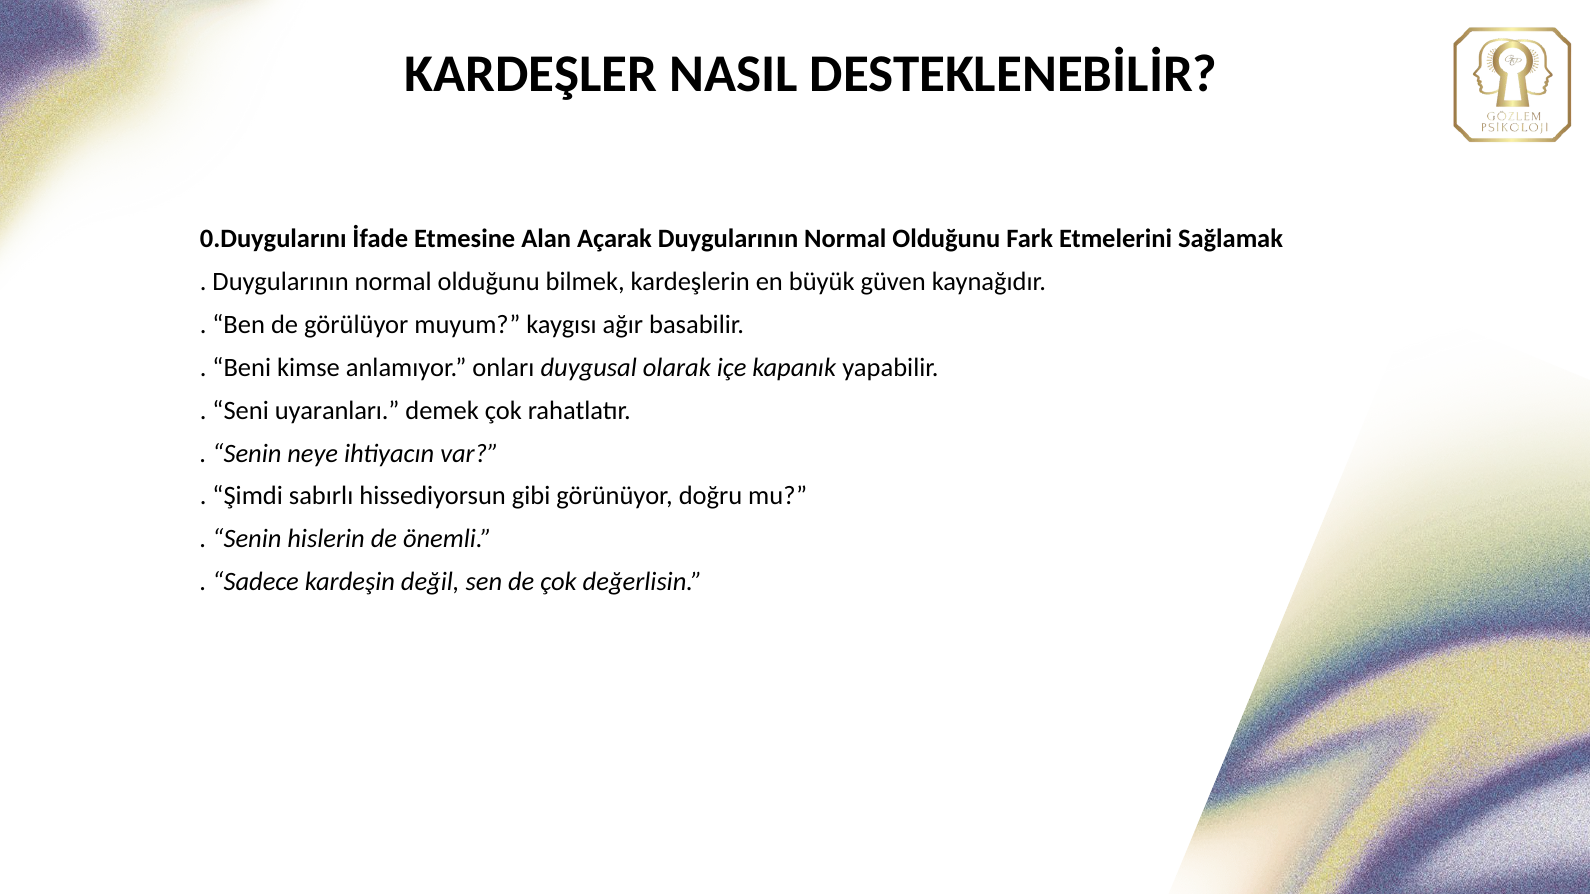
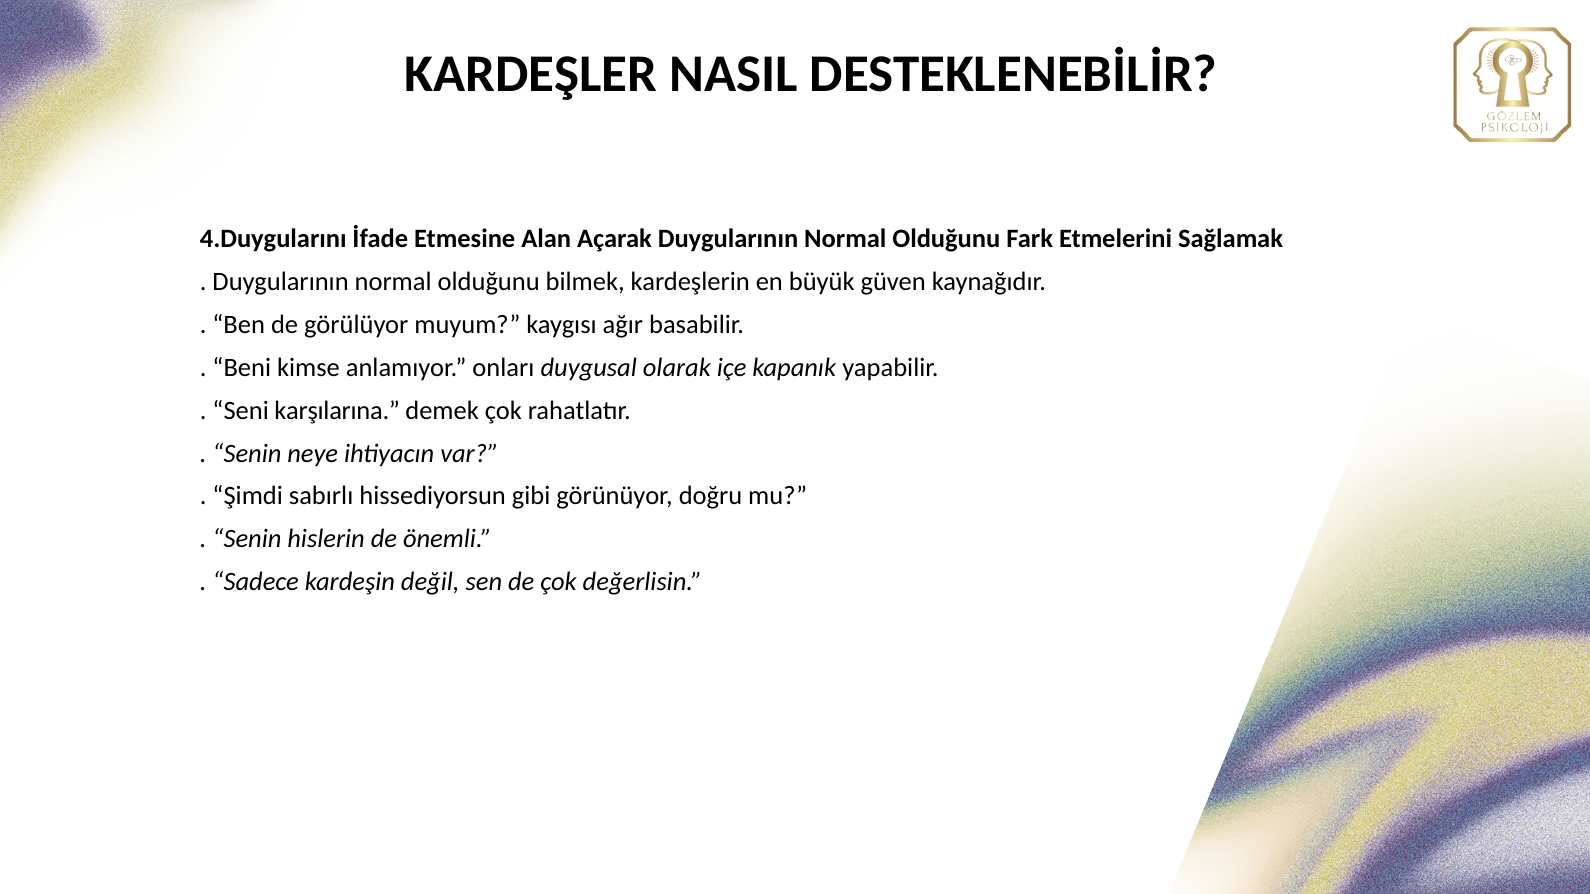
0.Duygularını: 0.Duygularını -> 4.Duygularını (273, 239)
uyaranları: uyaranları -> karşılarına (337, 411)
